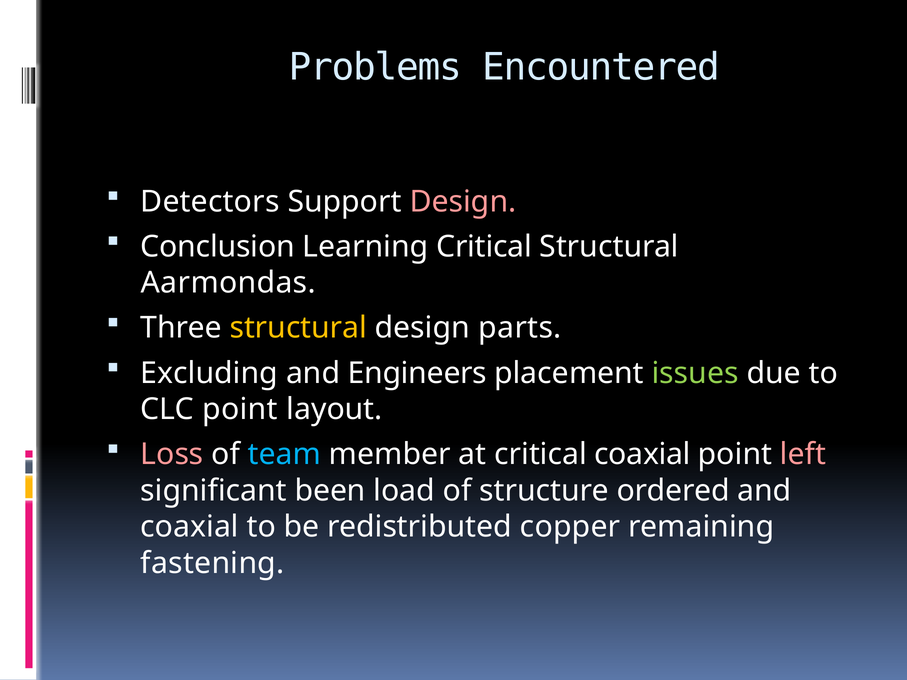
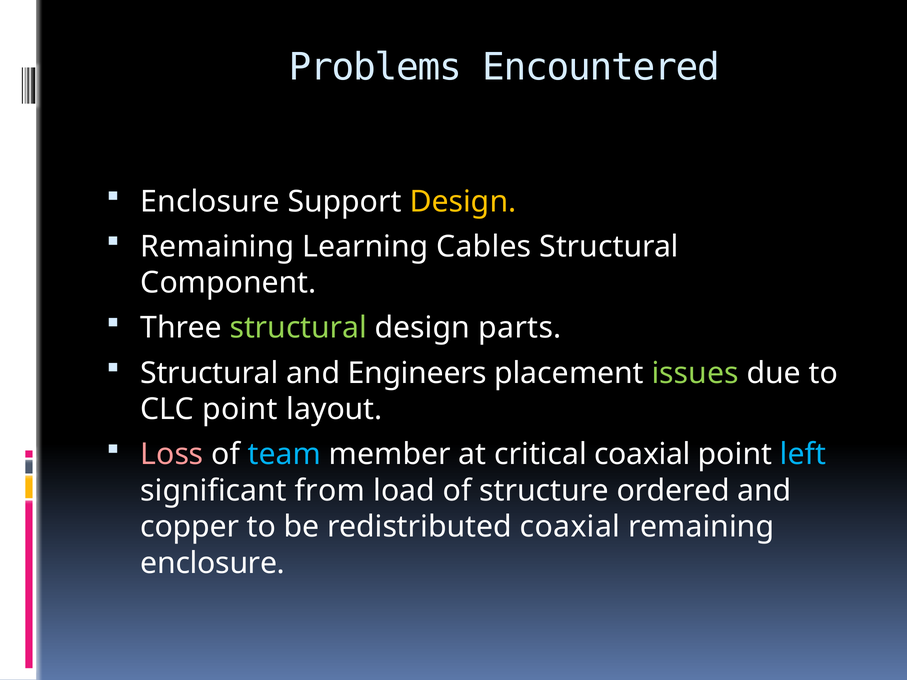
Detectors: Detectors -> Enclosure (210, 202)
Design colour: pink -> yellow (463, 202)
Conclusion: Conclusion -> Remaining (217, 247)
Learning Critical: Critical -> Cables (484, 247)
Aarmondas: Aarmondas -> Component (228, 283)
structural colour: yellow -> light green (298, 328)
Excluding: Excluding -> Structural (209, 373)
left colour: pink -> light blue (803, 455)
been: been -> from (330, 491)
coaxial: coaxial -> copper (190, 527)
redistributed copper: copper -> coaxial (570, 527)
fastening: fastening -> enclosure (213, 563)
